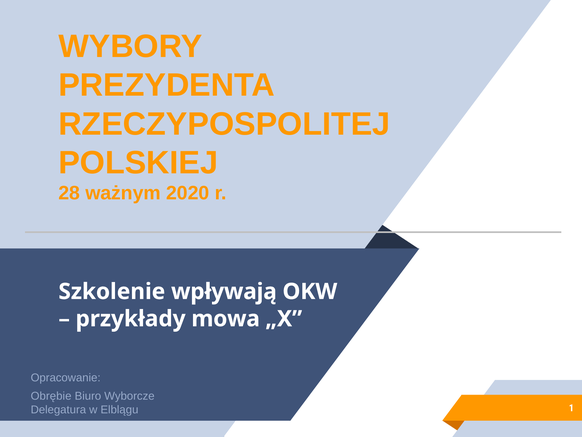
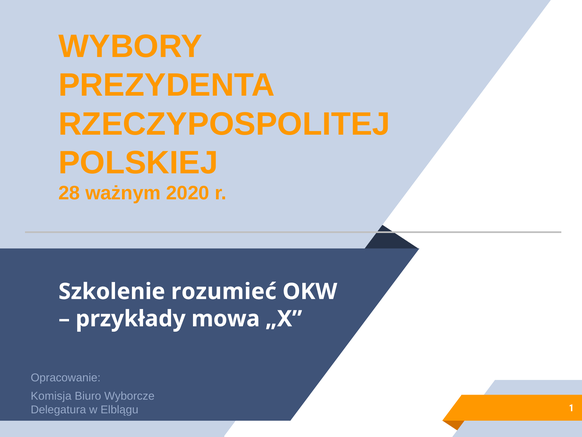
wpływają: wpływają -> rozumieć (224, 291)
Obrębie: Obrębie -> Komisja (51, 396)
